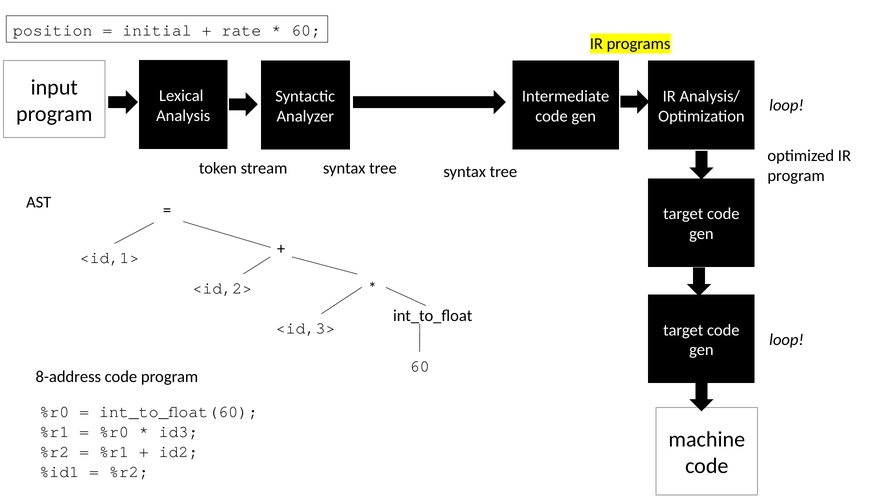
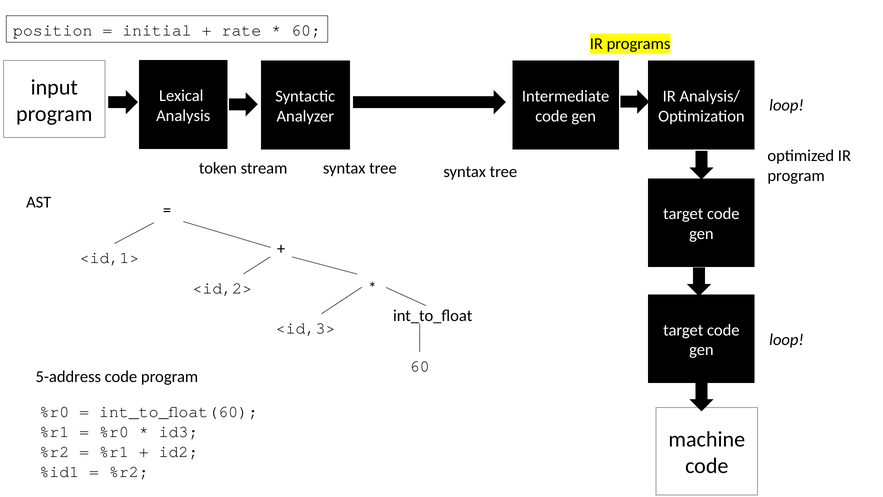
8-address: 8-address -> 5-address (68, 376)
